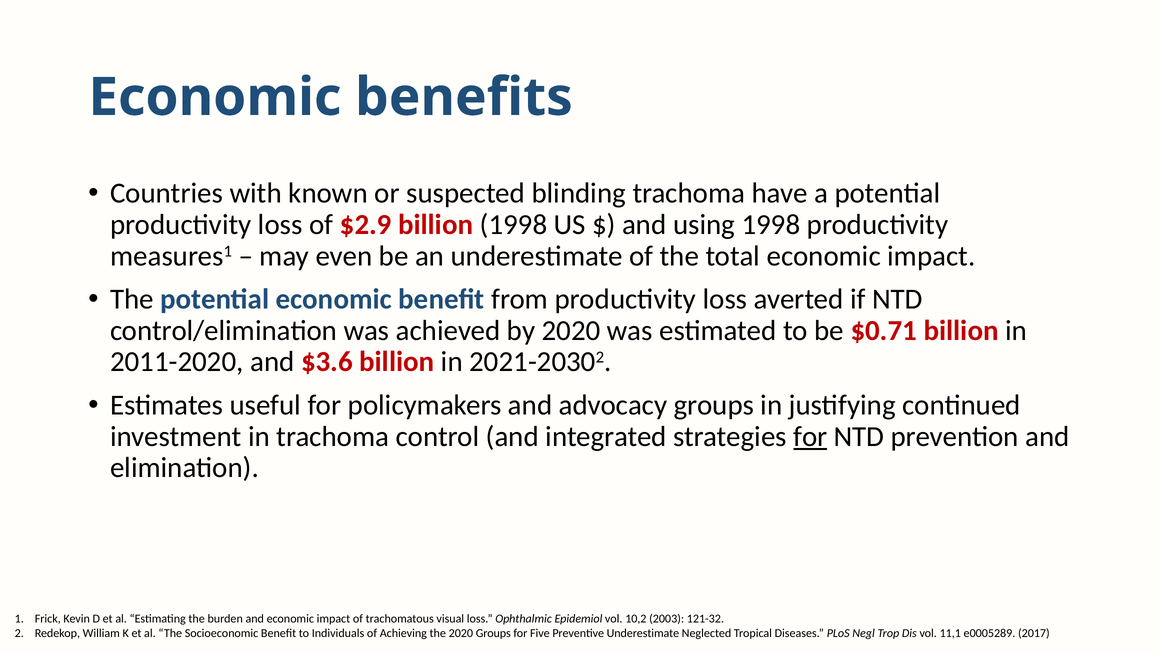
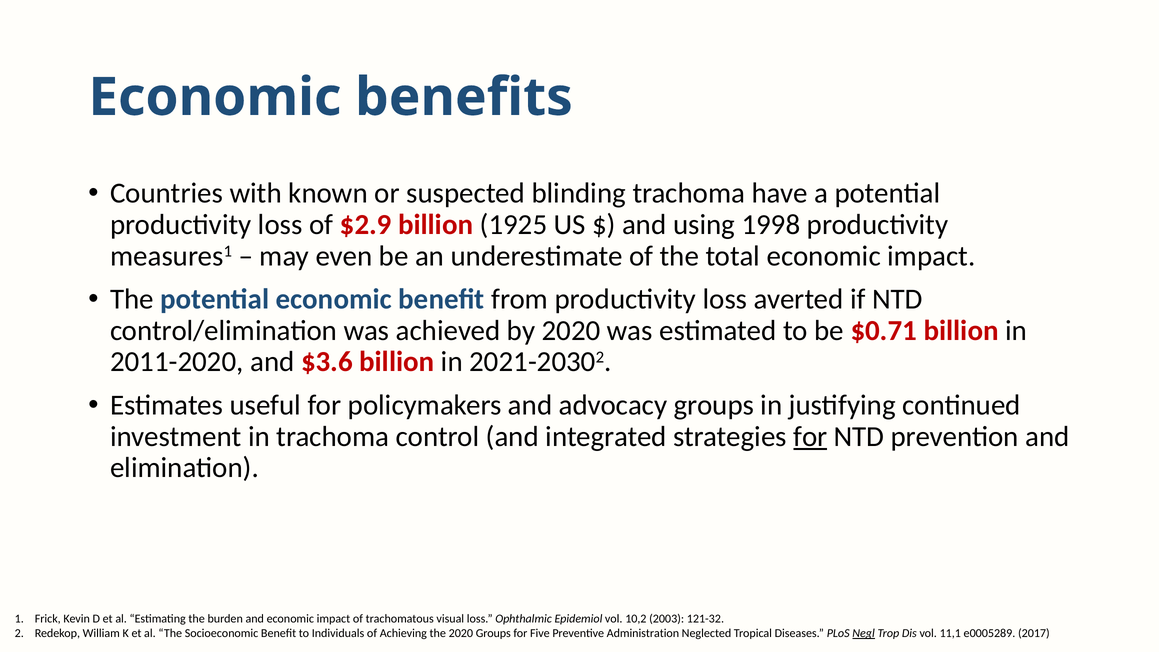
billion 1998: 1998 -> 1925 (513, 225)
Preventive Underestimate: Underestimate -> Administration (643, 633)
Negl underline: none -> present (864, 633)
